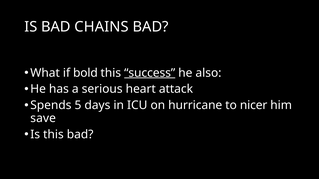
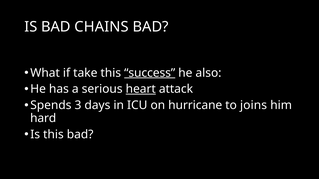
bold: bold -> take (85, 73)
heart underline: none -> present (141, 89)
5: 5 -> 3 (78, 106)
nicer: nicer -> joins (254, 106)
save: save -> hard (43, 118)
